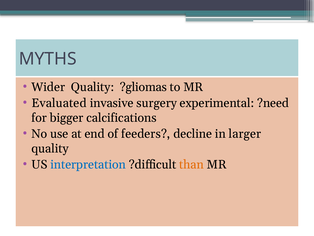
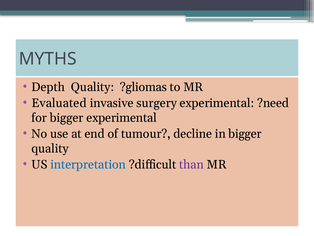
Wider: Wider -> Depth (48, 87)
bigger calcifications: calcifications -> experimental (122, 118)
feeders: feeders -> tumour (146, 134)
in larger: larger -> bigger (245, 134)
than colour: orange -> purple (191, 164)
